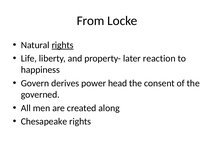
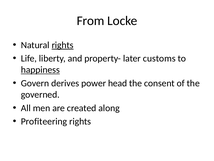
reaction: reaction -> customs (159, 58)
happiness underline: none -> present (40, 70)
Chesapeake: Chesapeake -> Profiteering (44, 121)
